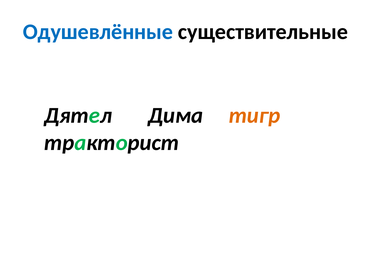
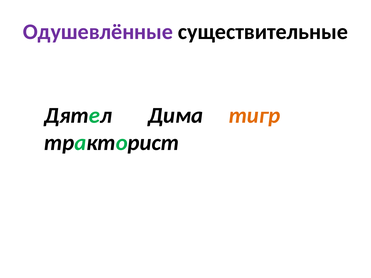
Одушевлённые colour: blue -> purple (98, 32)
